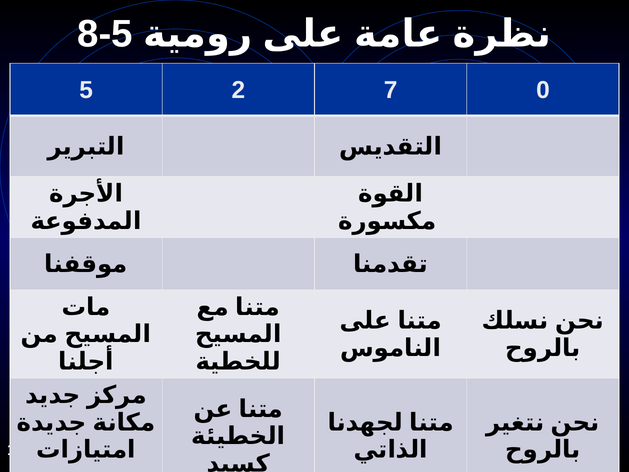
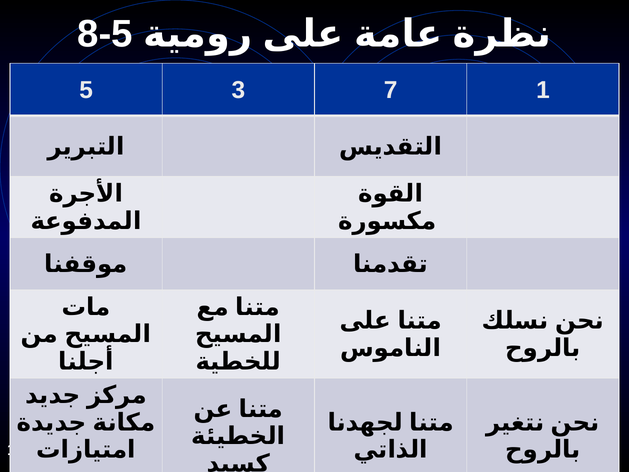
2: 2 -> 3 (238, 90)
0: 0 -> 1 (543, 90)
